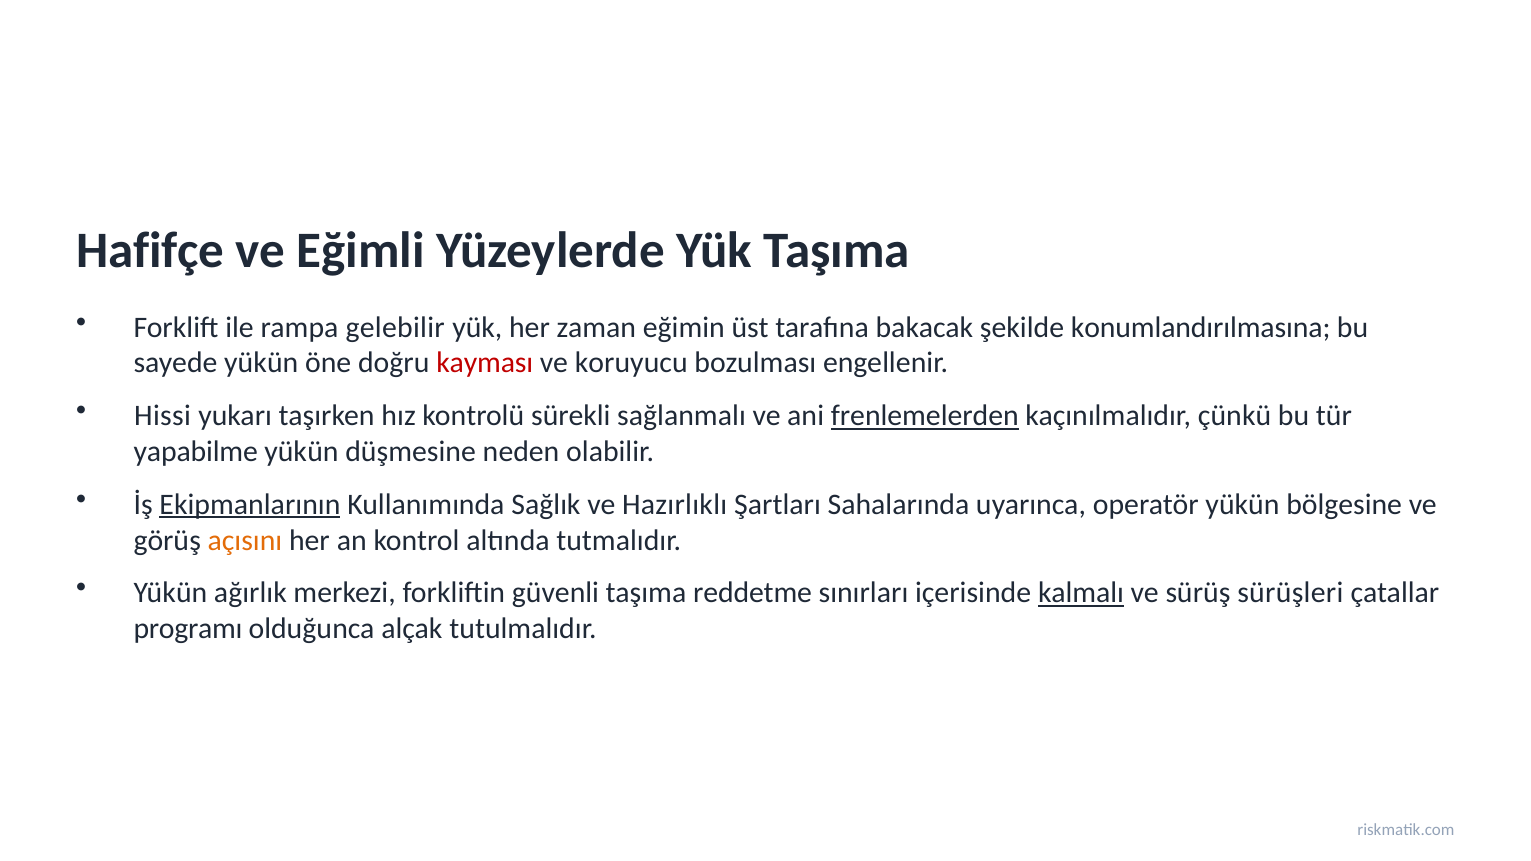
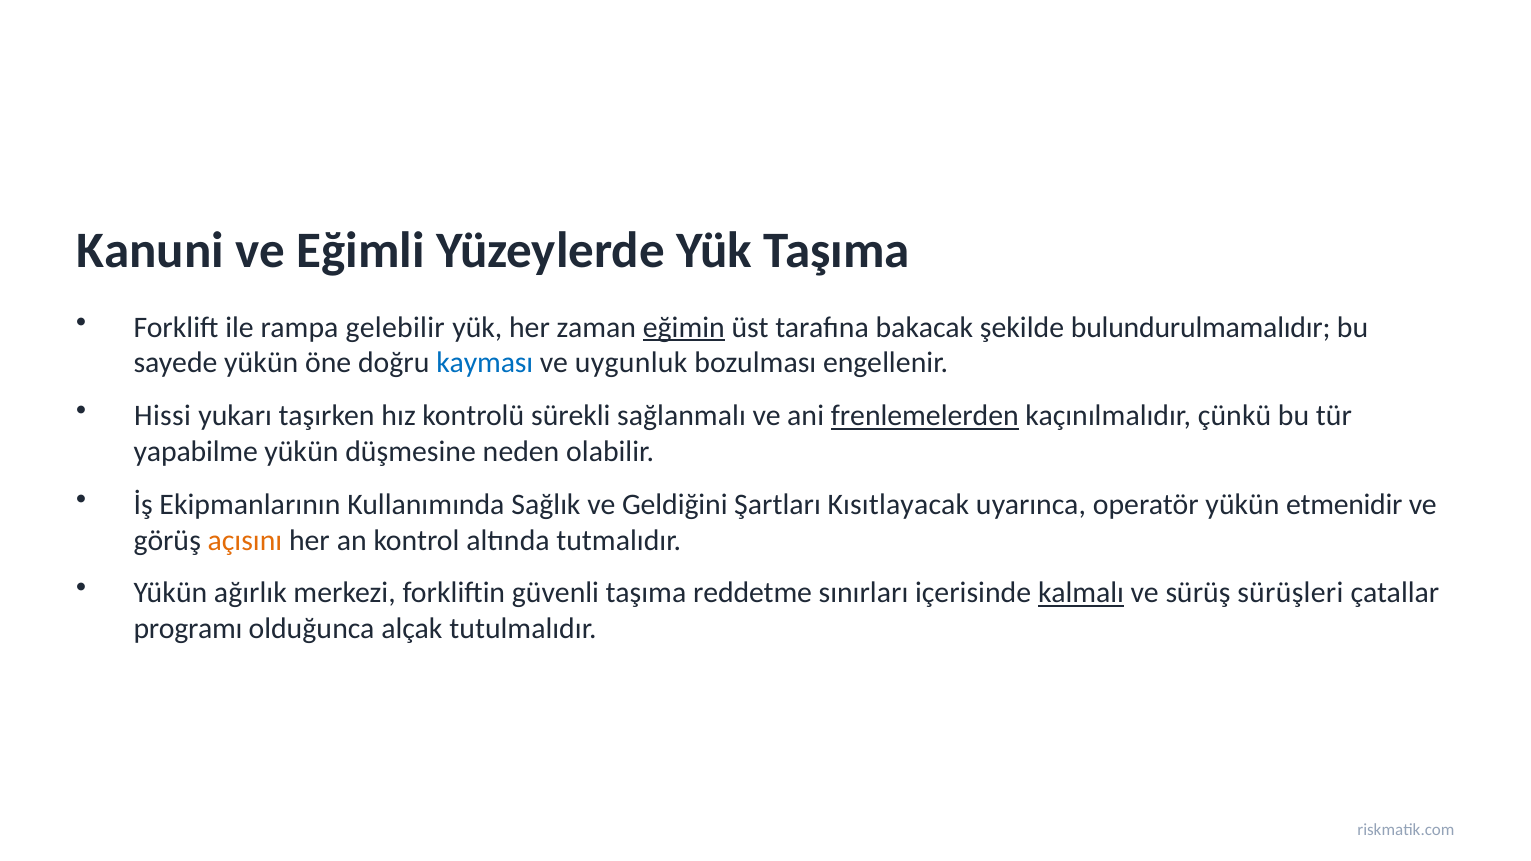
Hafifçe: Hafifçe -> Kanuni (150, 251)
eğimin underline: none -> present (684, 327)
konumlandırılmasına: konumlandırılmasına -> bulundurulmamalıdır (1201, 327)
kayması colour: red -> blue (485, 363)
koruyucu: koruyucu -> uygunluk (631, 363)
Ekipmanlarının underline: present -> none (250, 505)
Hazırlıklı: Hazırlıklı -> Geldiğini (675, 505)
Sahalarında: Sahalarında -> Kısıtlayacak (898, 505)
bölgesine: bölgesine -> etmenidir (1344, 505)
